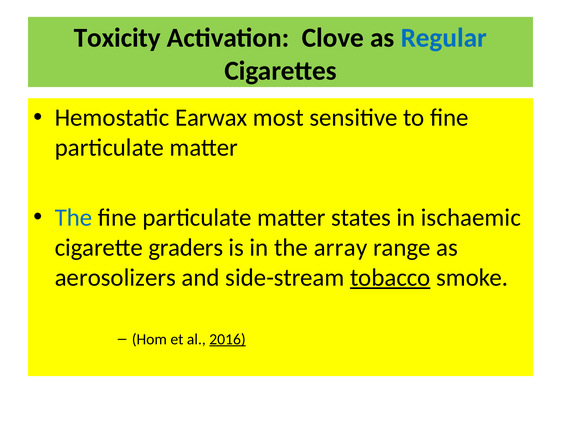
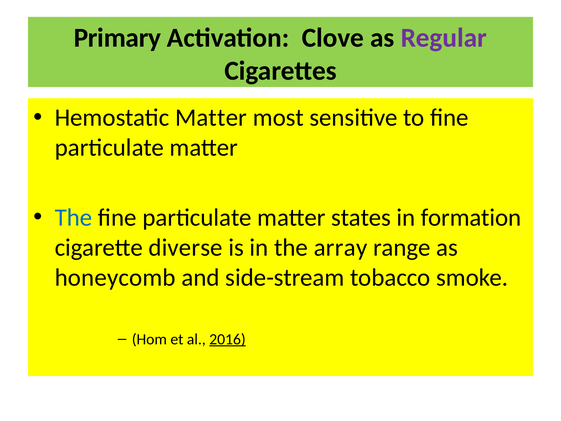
Toxicity: Toxicity -> Primary (117, 38)
Regular colour: blue -> purple (444, 38)
Hemostatic Earwax: Earwax -> Matter (211, 118)
ischaemic: ischaemic -> formation (471, 217)
graders: graders -> diverse (186, 247)
aerosolizers: aerosolizers -> honeycomb (115, 277)
tobacco underline: present -> none (390, 277)
